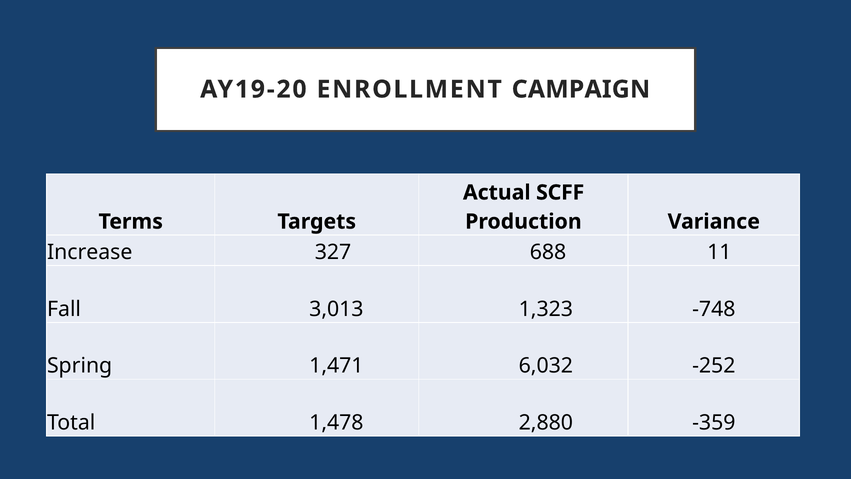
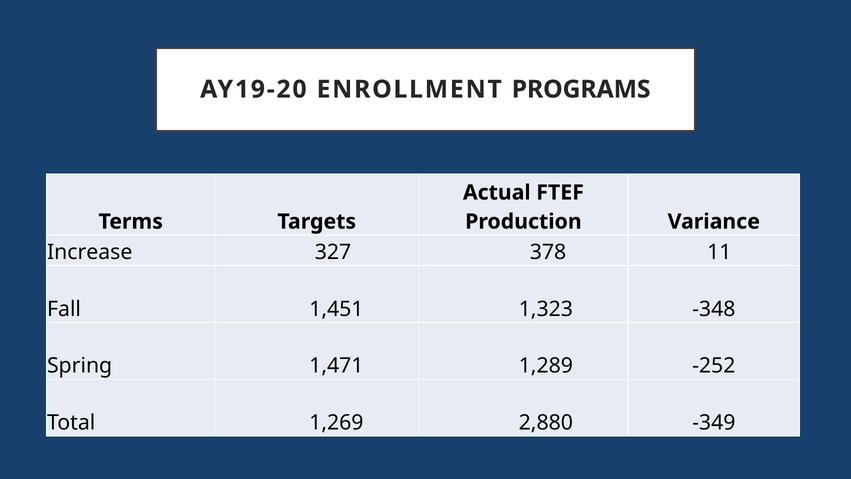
CAMPAIGN: CAMPAIGN -> PROGRAMS (581, 89)
SCFF: SCFF -> FTEF (560, 192)
688: 688 -> 378 (548, 252)
3,013: 3,013 -> 1,451 (336, 309)
-748: -748 -> -348 (714, 309)
6,032: 6,032 -> 1,289 (546, 366)
1,478: 1,478 -> 1,269 (336, 422)
-359: -359 -> -349 (714, 422)
